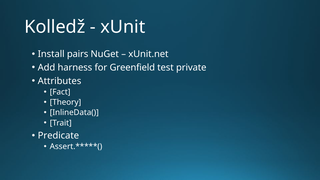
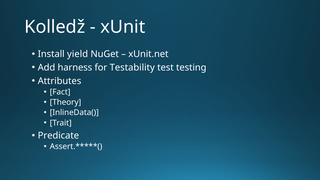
pairs: pairs -> yield (78, 54)
Greenfield: Greenfield -> Testability (132, 68)
private: private -> testing (191, 68)
